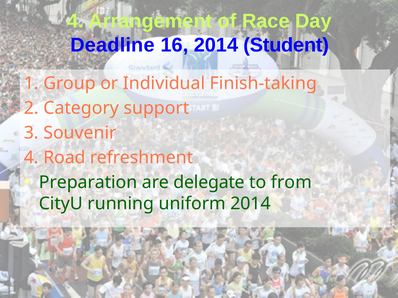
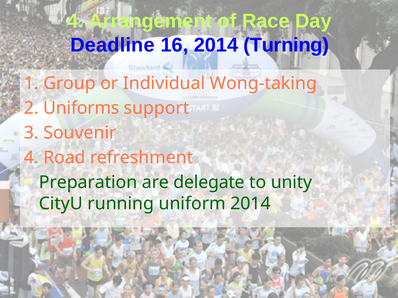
Student: Student -> Turning (286, 45)
Finish-taking: Finish-taking -> Wong-taking (263, 83)
Category: Category -> Uniforms (81, 108)
from: from -> unity (291, 183)
